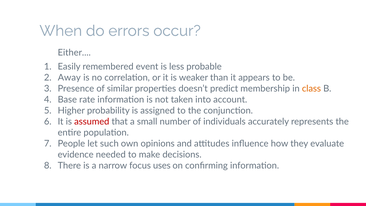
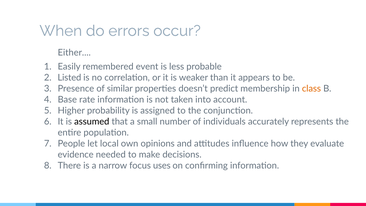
Away: Away -> Listed (69, 78)
assumed colour: red -> black (92, 122)
such: such -> local (109, 143)
